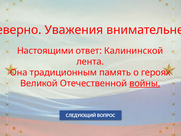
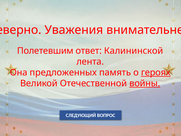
Настоящими: Настоящими -> Полетевшим (45, 51)
традиционным: традиционным -> предложенных (63, 72)
героях underline: none -> present (156, 72)
